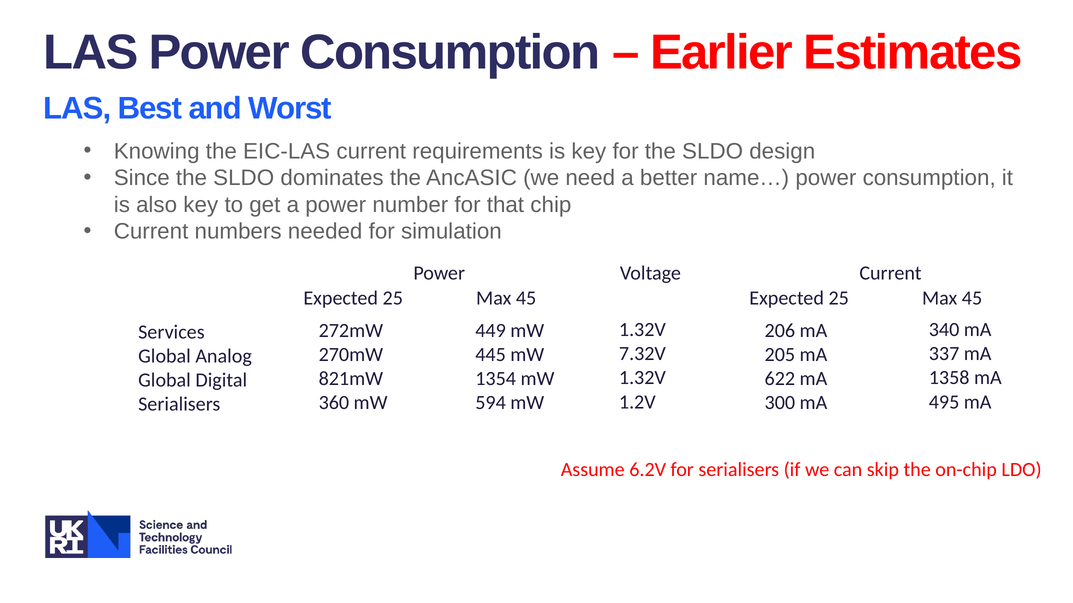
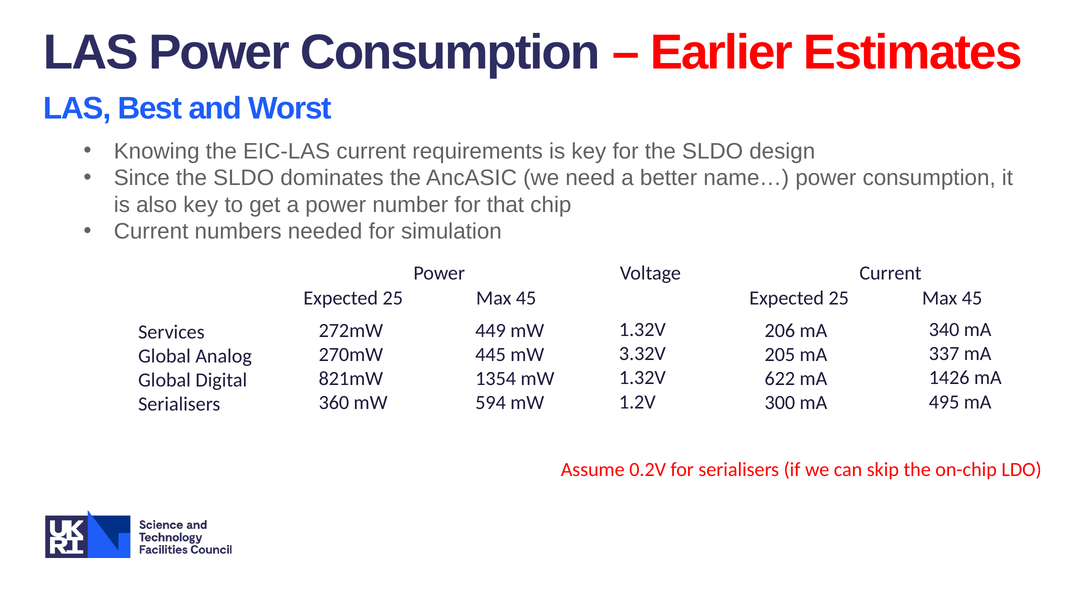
7.32V: 7.32V -> 3.32V (642, 354)
1358: 1358 -> 1426 (949, 378)
6.2V: 6.2V -> 0.2V (648, 470)
